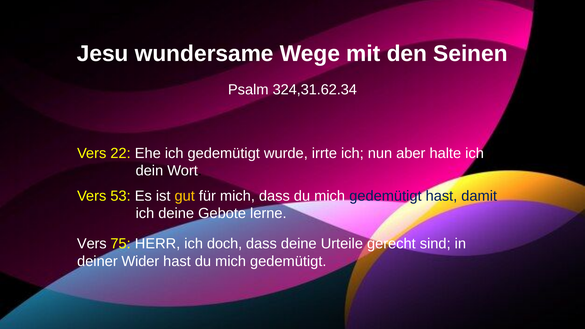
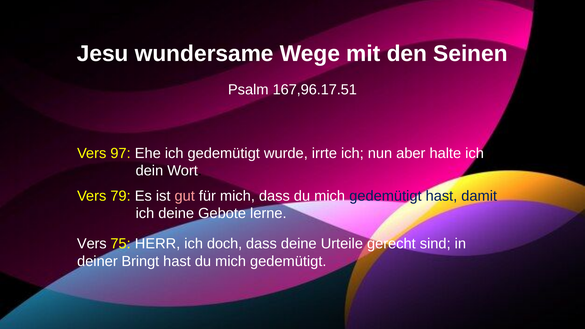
324,31.62.34: 324,31.62.34 -> 167,96.17.51 (315, 90)
22: 22 -> 97 (120, 153)
53: 53 -> 79 (120, 196)
gut colour: yellow -> pink (185, 196)
Wider: Wider -> Bringt (140, 261)
